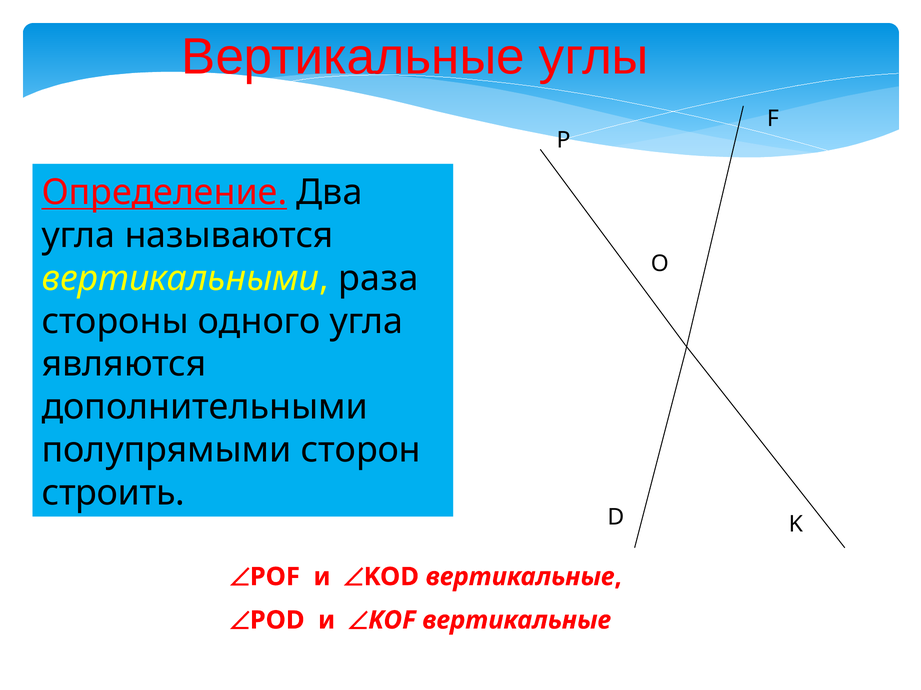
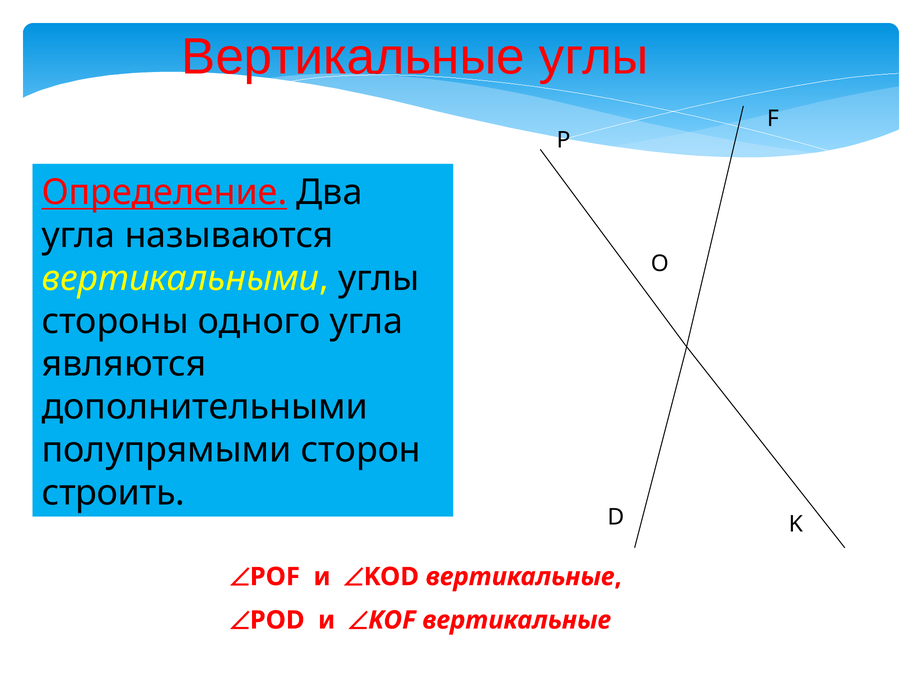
вертикальными раза: раза -> углы (379, 279)
